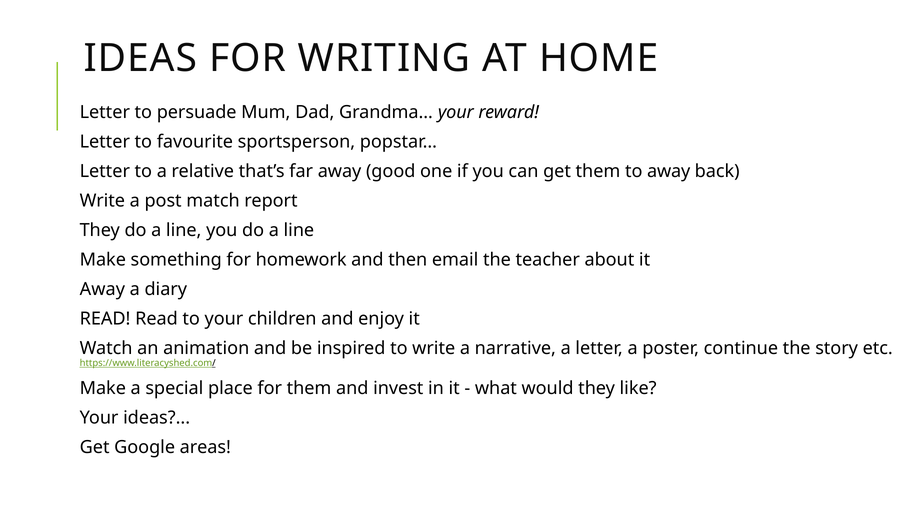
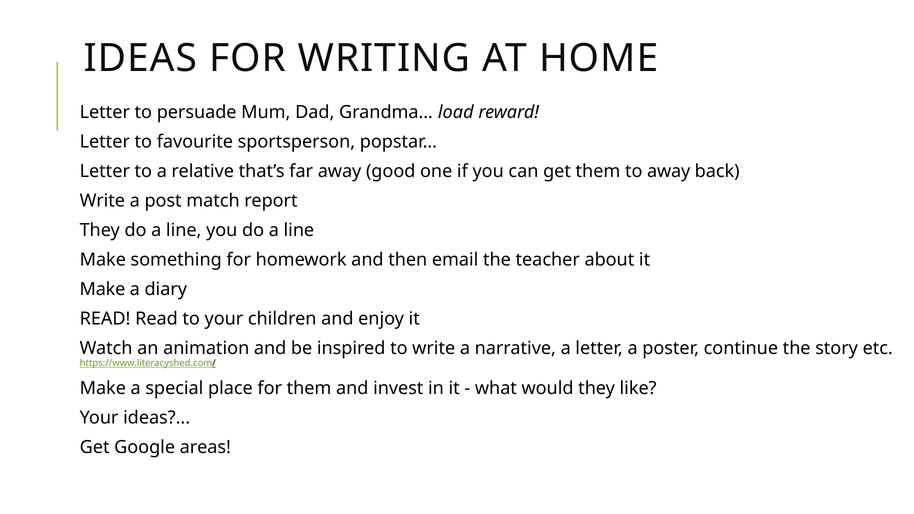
Grandma… your: your -> load (456, 112)
Away: Away -> Make (102, 289)
